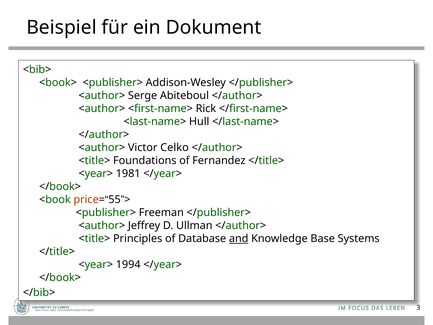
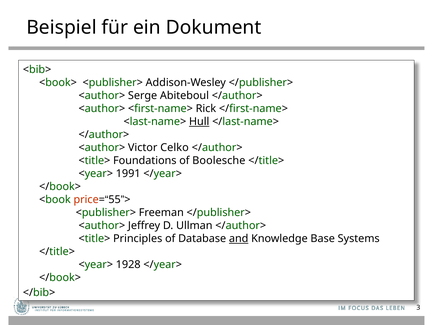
Hull underline: none -> present (199, 121)
Fernandez: Fernandez -> Boolesche (219, 160)
1981: 1981 -> 1991 (128, 173)
1994: 1994 -> 1928 (128, 264)
